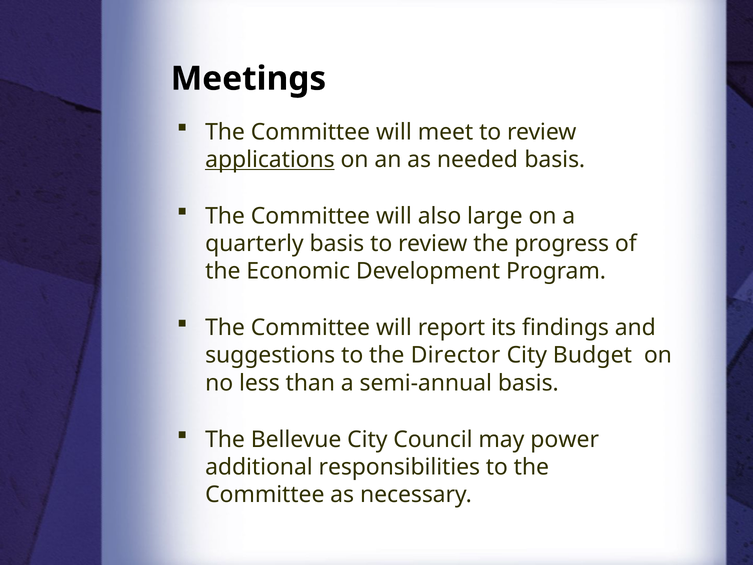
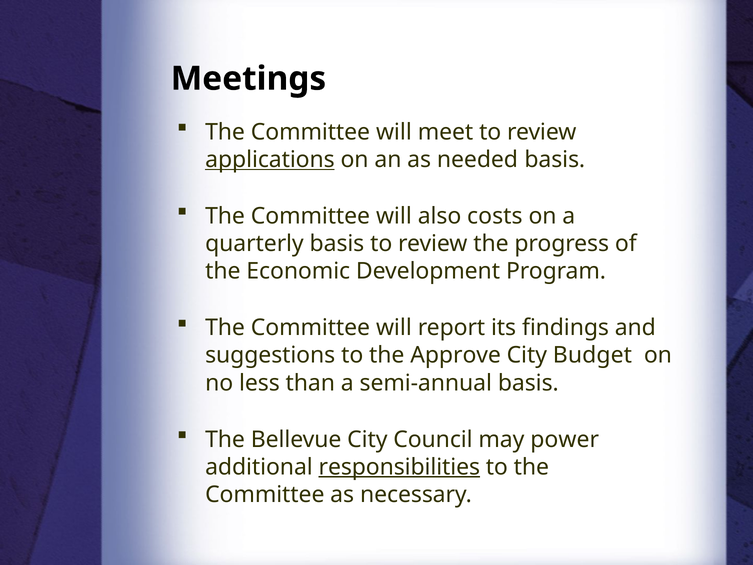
large: large -> costs (495, 216)
Director: Director -> Approve (456, 355)
responsibilities underline: none -> present (399, 467)
